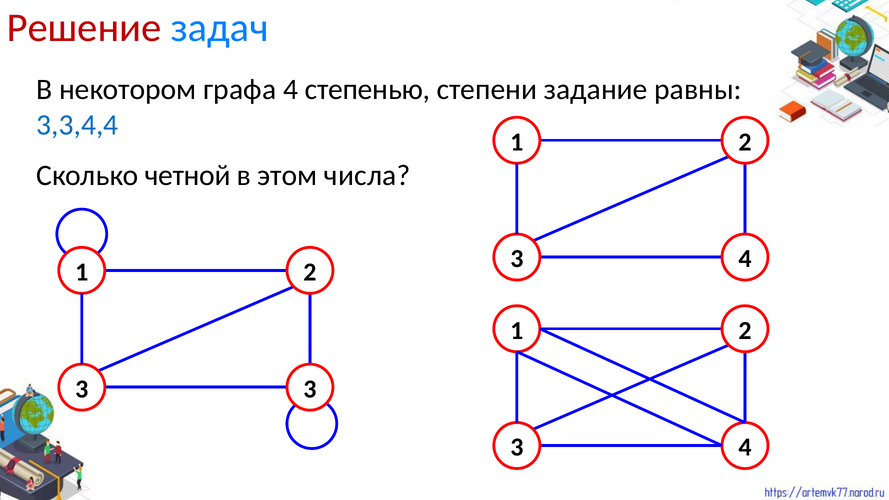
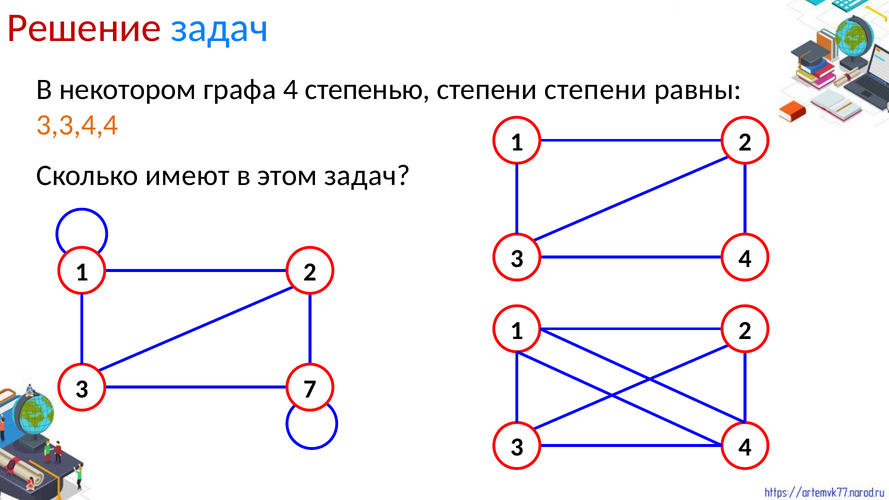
степени задание: задание -> степени (596, 89)
3,3,4,4 colour: blue -> orange (77, 125)
четной: четной -> имеют (187, 175)
этом числа: числа -> задач (367, 175)
3 3: 3 -> 7 (310, 389)
